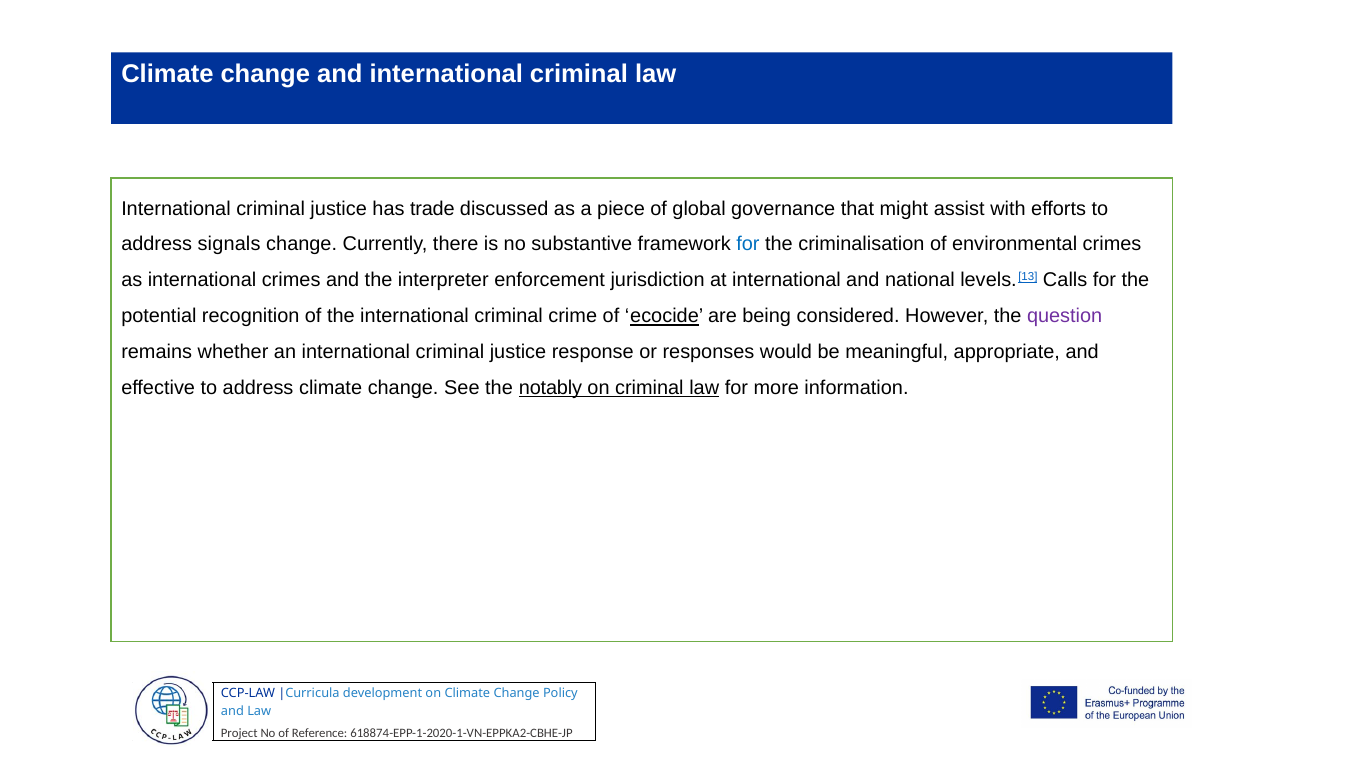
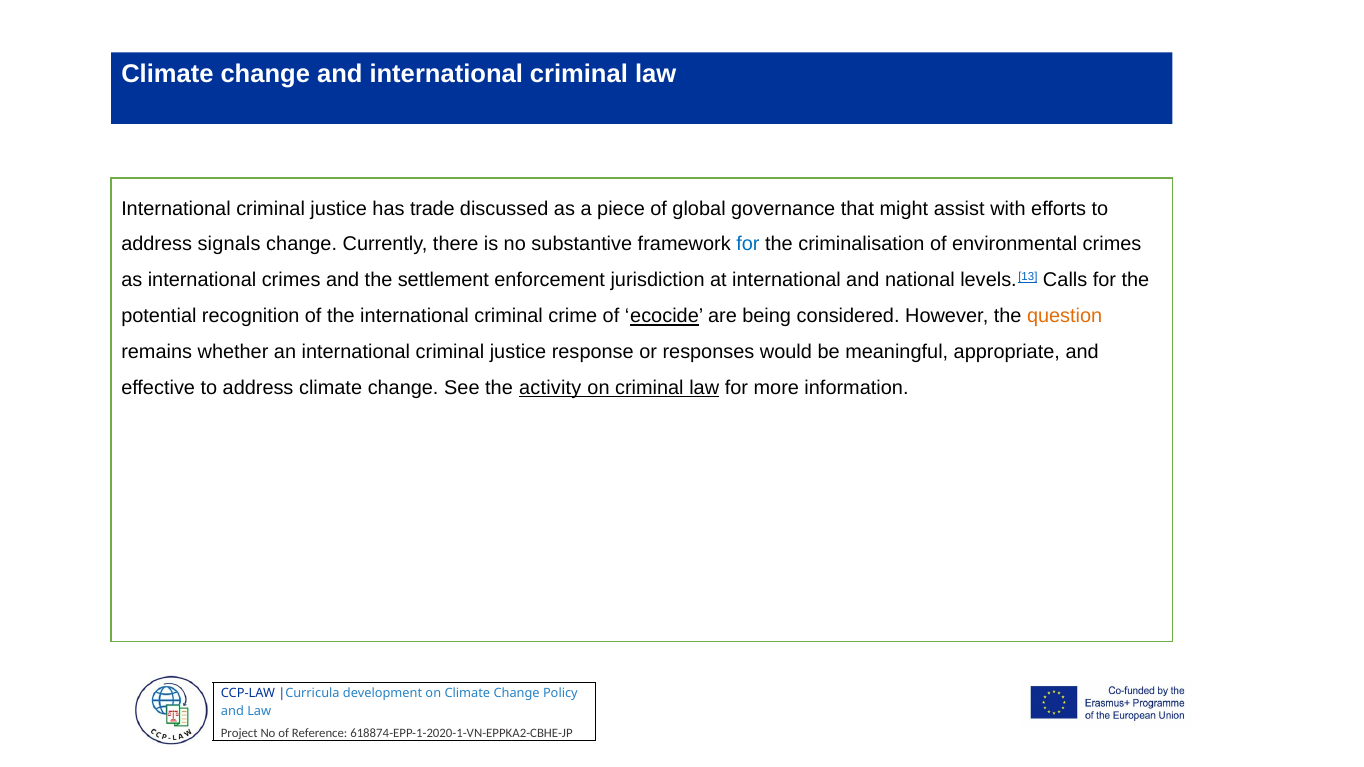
interpreter: interpreter -> settlement (443, 280)
question colour: purple -> orange (1065, 316)
notably: notably -> activity (550, 388)
